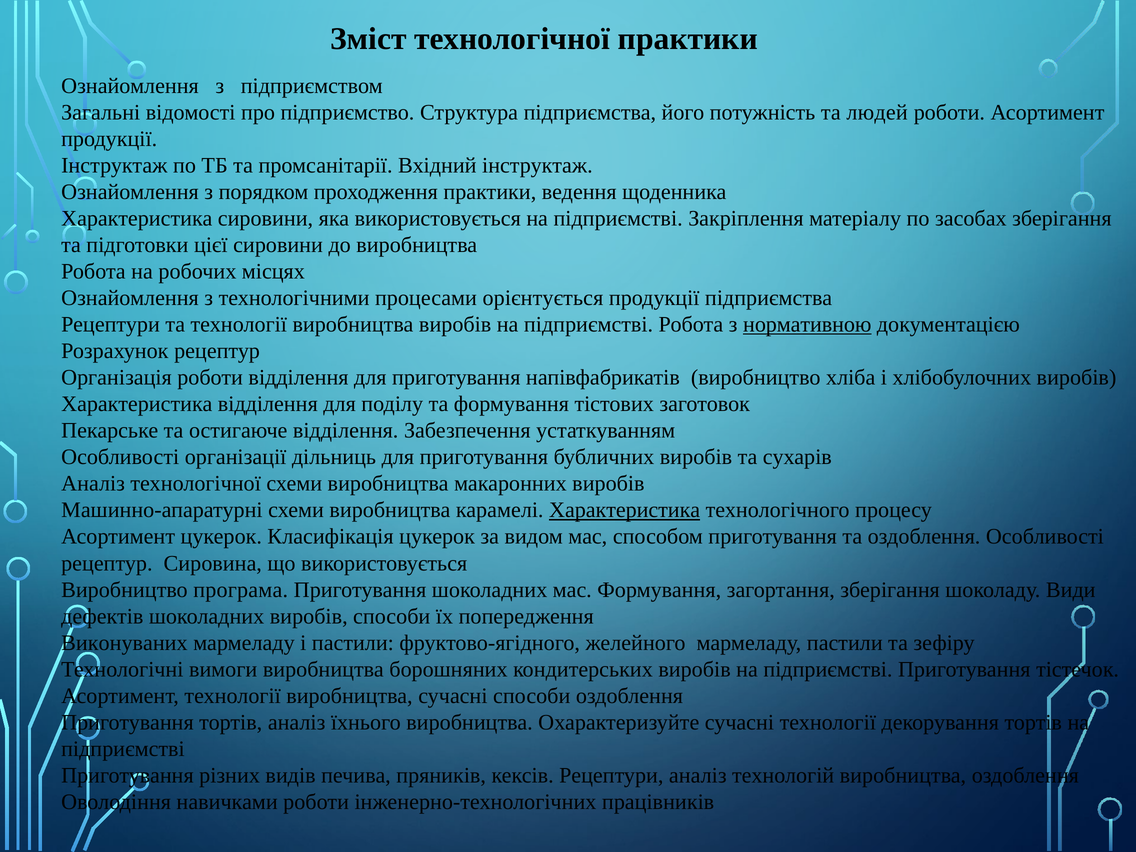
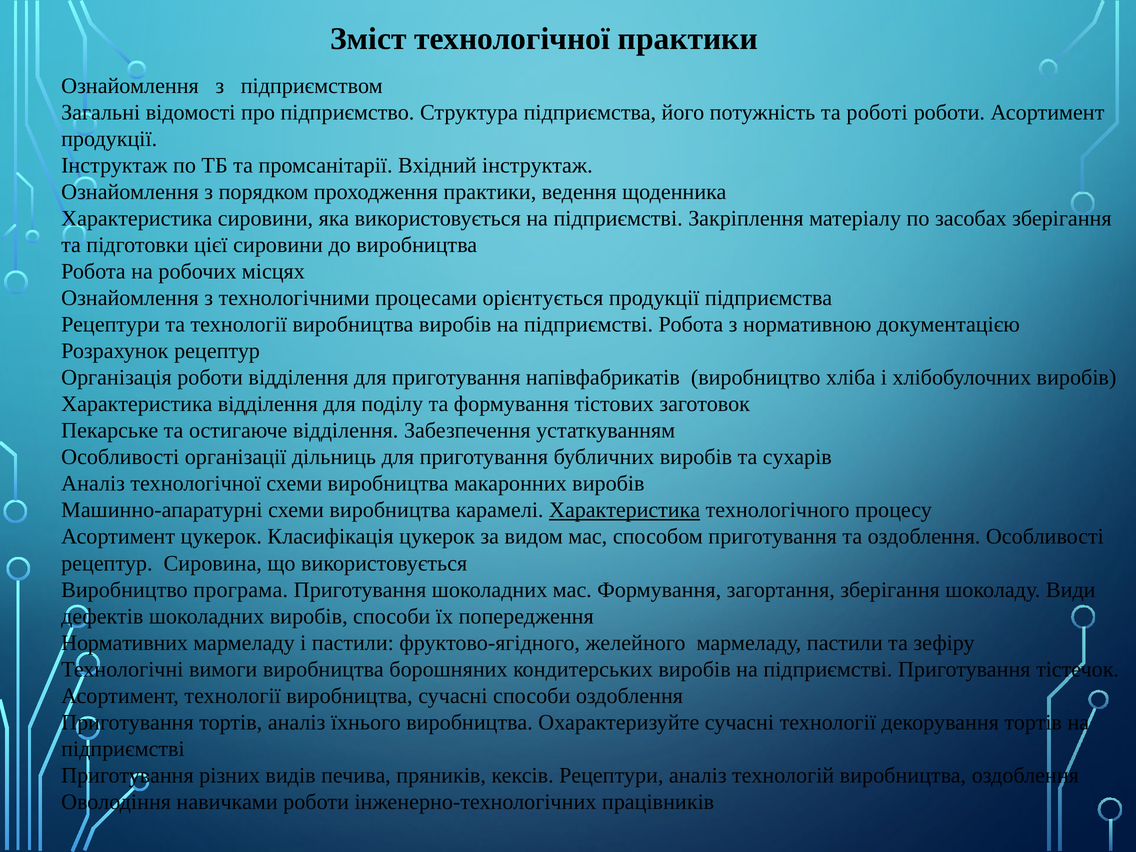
людей: людей -> роботі (877, 112)
нормативною underline: present -> none (807, 325)
Виконуваних: Виконуваних -> Нормативних (125, 643)
